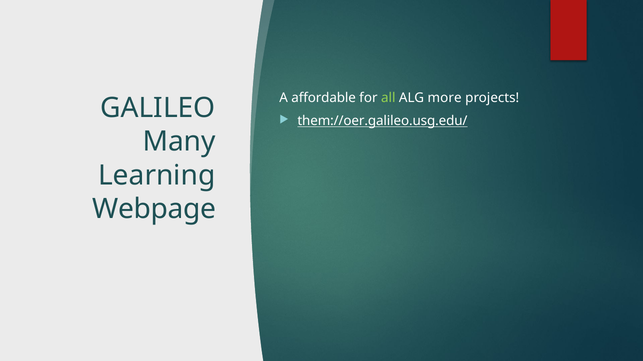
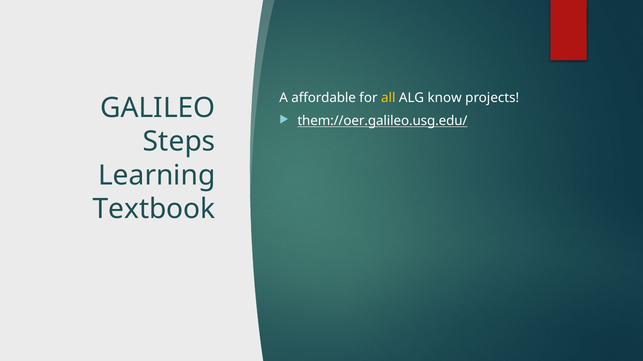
all colour: light green -> yellow (388, 98)
more: more -> know (445, 98)
Many: Many -> Steps (179, 142)
Webpage: Webpage -> Textbook (154, 209)
